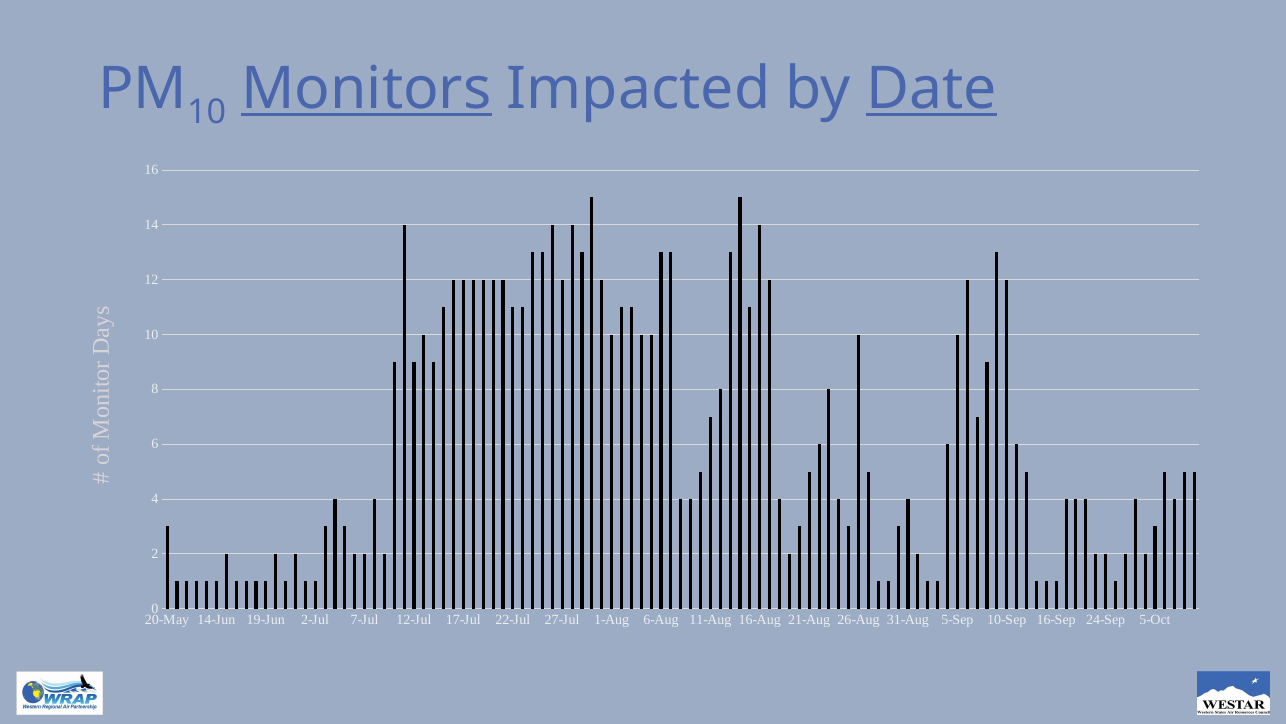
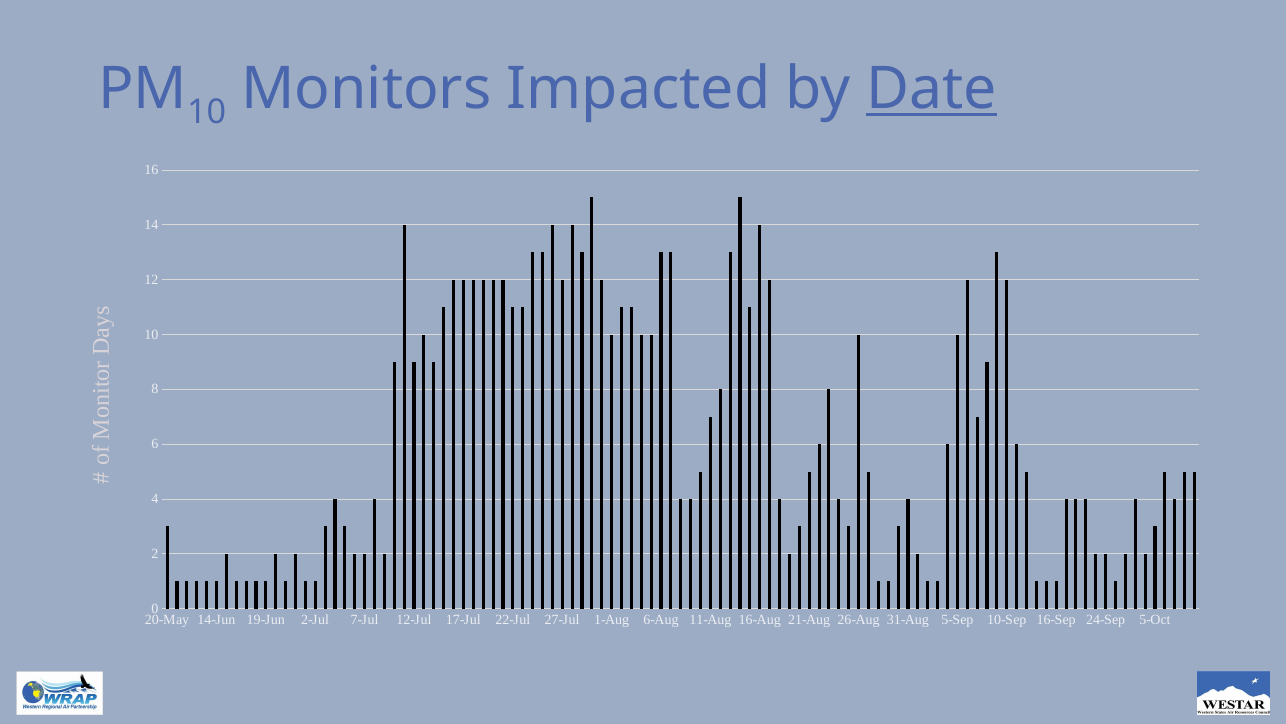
Monitors underline: present -> none (366, 89)
